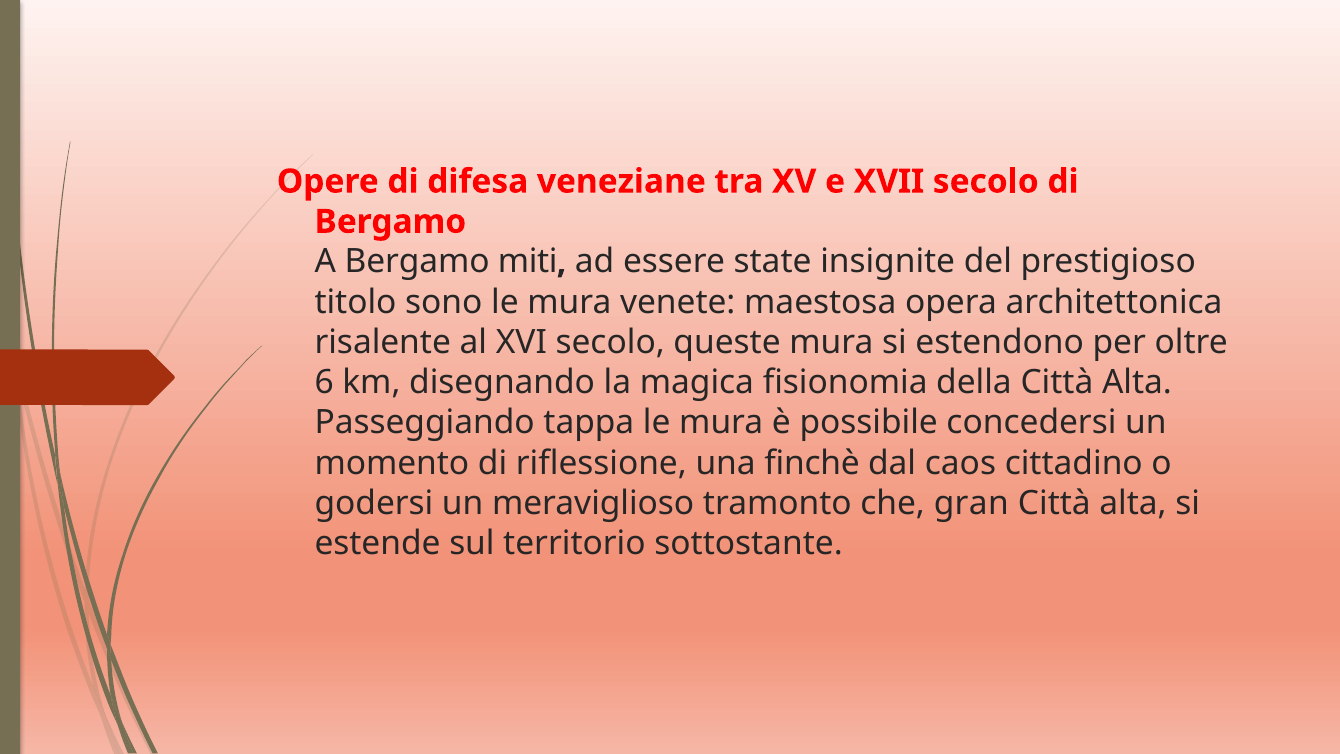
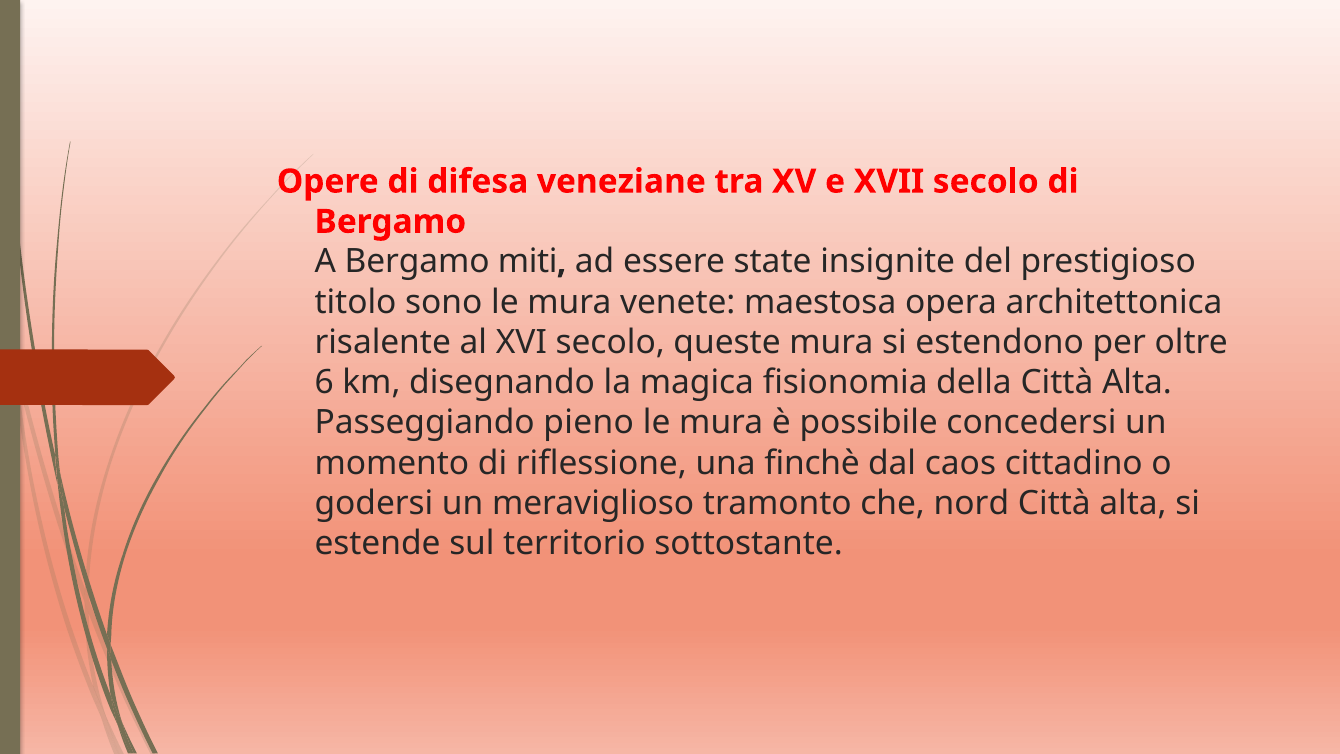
tappa: tappa -> pieno (589, 423)
gran: gran -> nord (971, 503)
